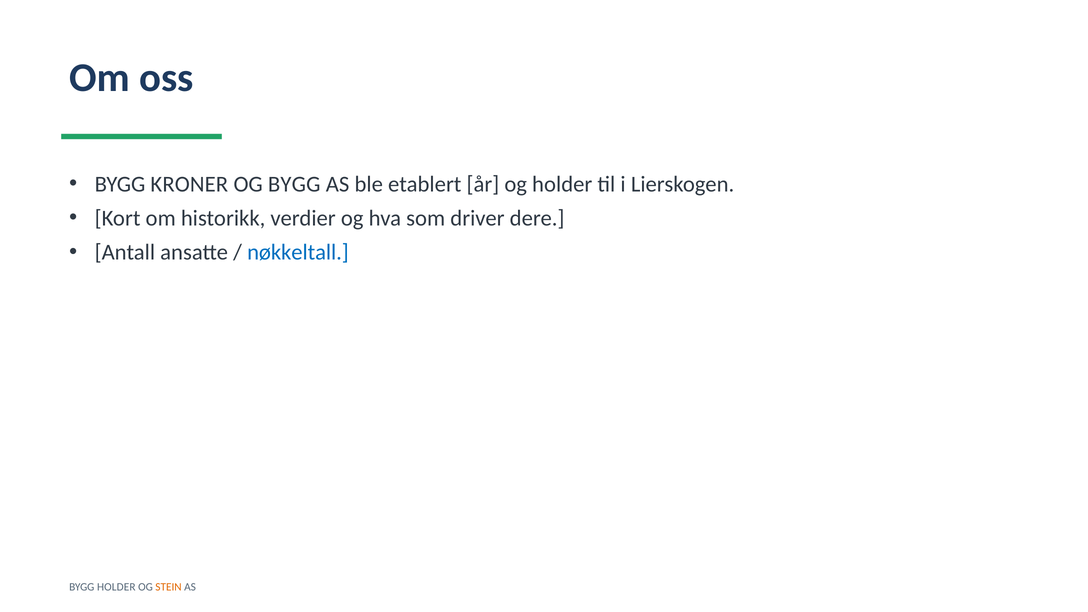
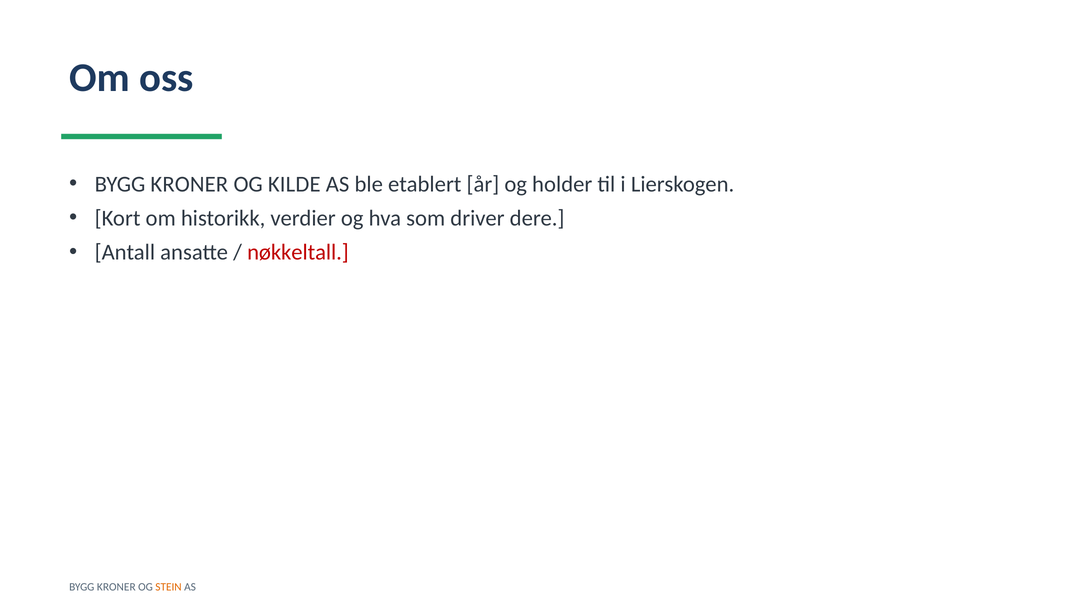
OG BYGG: BYGG -> KILDE (294, 184)
nøkkeltall colour: blue -> red (298, 252)
HOLDER: HOLDER -> KRONER (116, 587)
